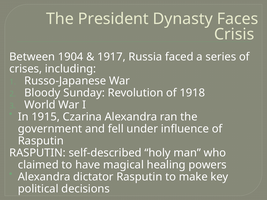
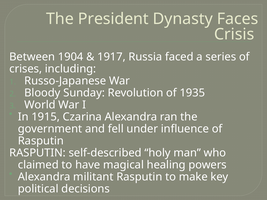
1918: 1918 -> 1935 (192, 93)
dictator: dictator -> militant (93, 177)
